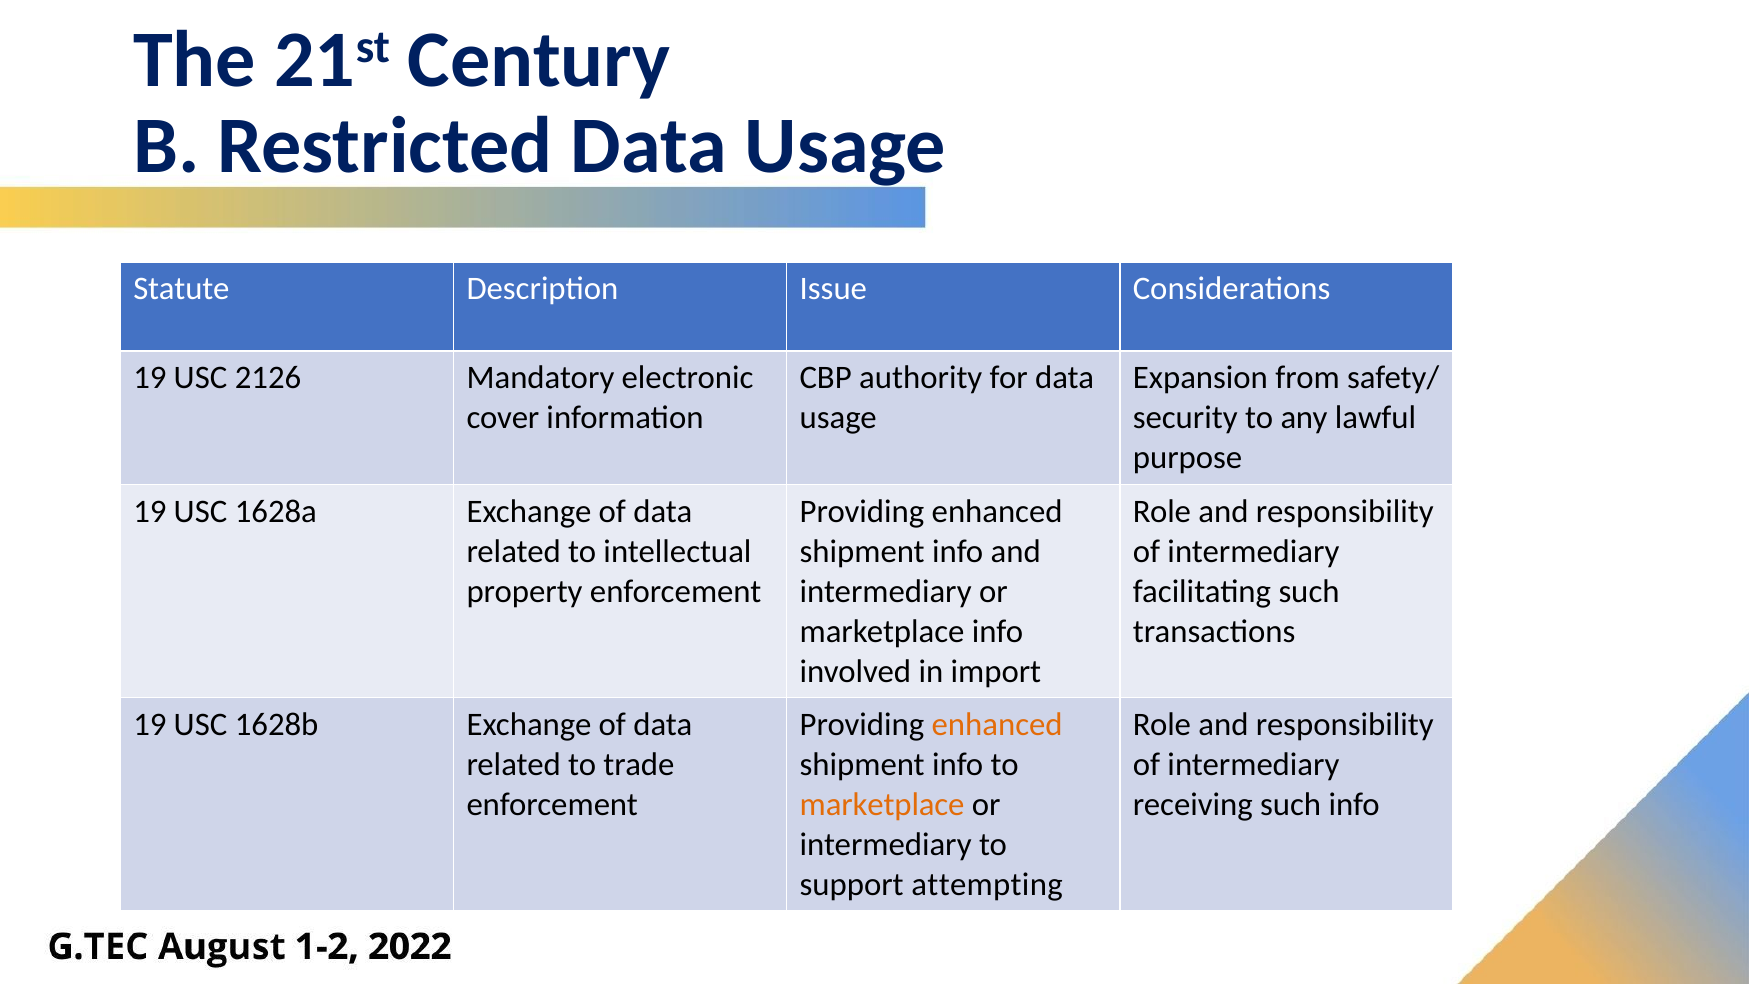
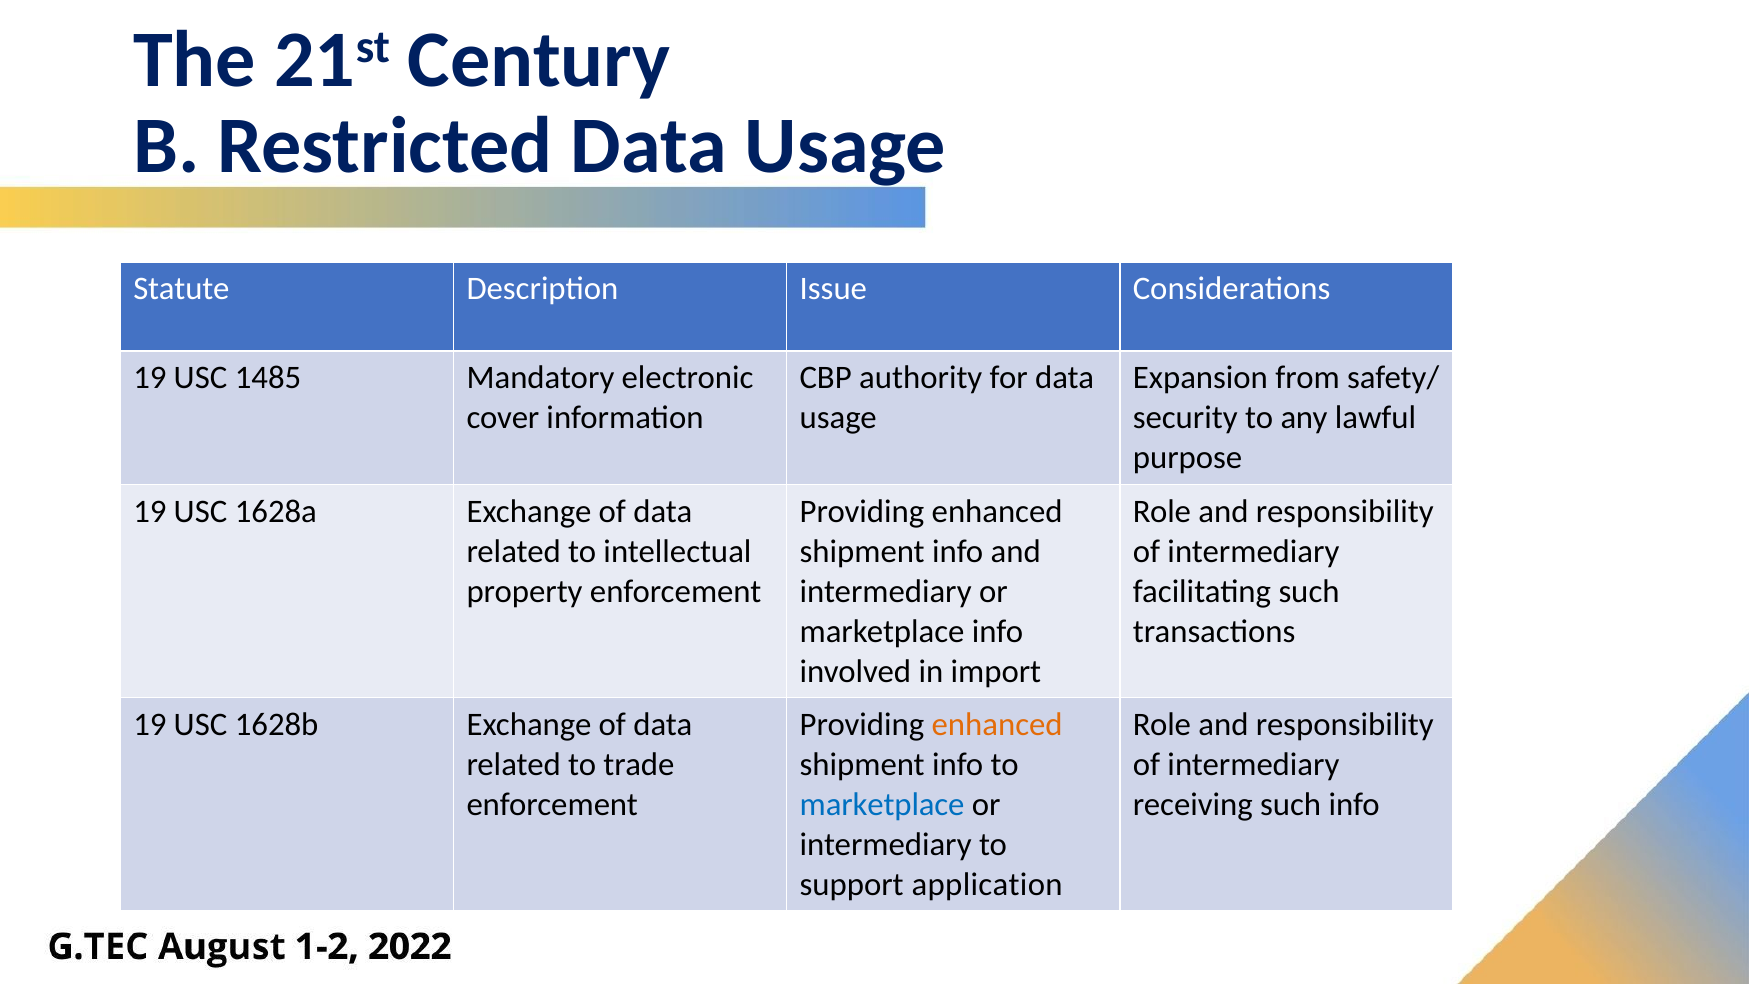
2126: 2126 -> 1485 (268, 378)
marketplace colour: orange -> blue (882, 805)
attempting: attempting -> application (987, 885)
